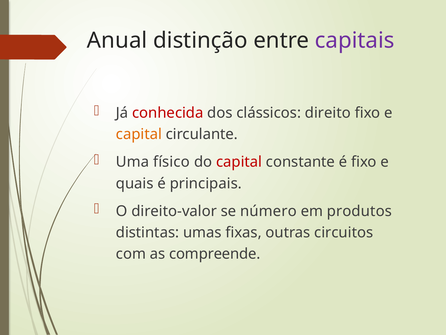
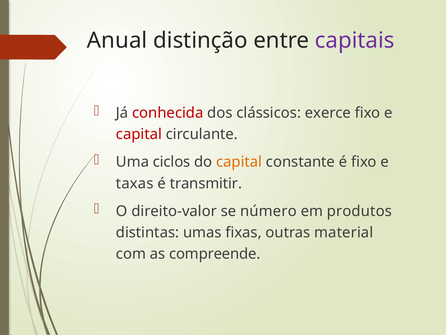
direito: direito -> exerce (328, 113)
capital colour: orange -> red (139, 134)
físico: físico -> ciclos (172, 162)
capital colour: red -> orange (239, 162)
quais: quais -> taxas (135, 183)
principais: principais -> transmitir (206, 183)
circuitos: circuitos -> material (344, 232)
